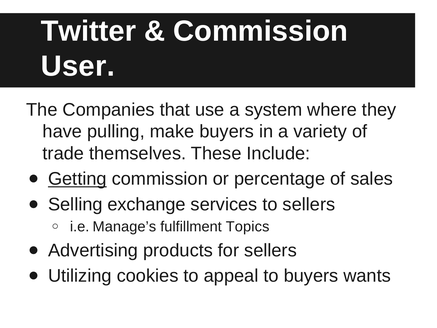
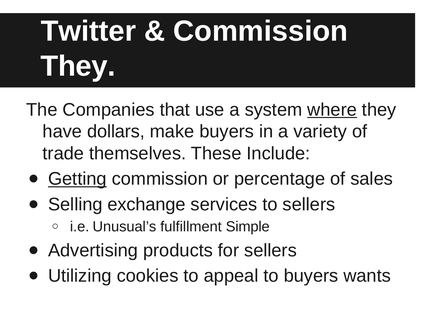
User: User -> They (78, 66)
where underline: none -> present (332, 110)
pulling: pulling -> dollars (116, 131)
Manage’s: Manage’s -> Unusual’s (124, 227)
Topics: Topics -> Simple (248, 227)
